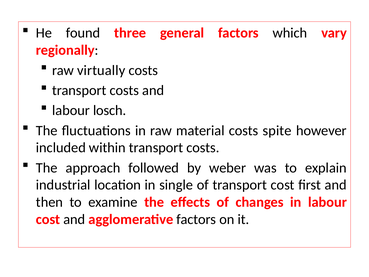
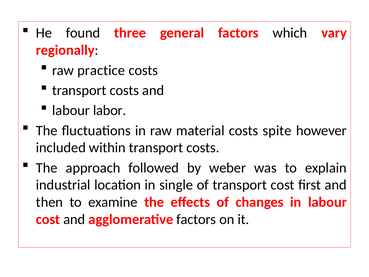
virtually: virtually -> practice (101, 70)
losch: losch -> labor (110, 110)
